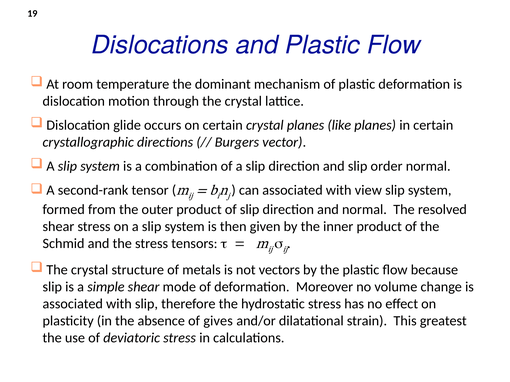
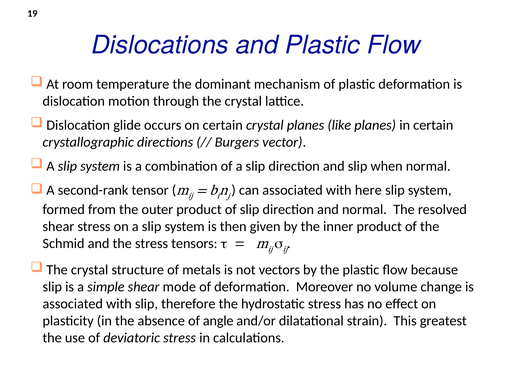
order: order -> when (387, 166)
view: view -> here (368, 191)
gives: gives -> angle (218, 321)
